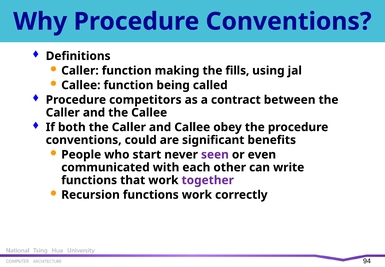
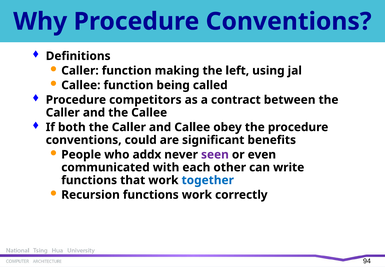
fills: fills -> left (237, 70)
start: start -> addx (147, 154)
together colour: purple -> blue (208, 180)
